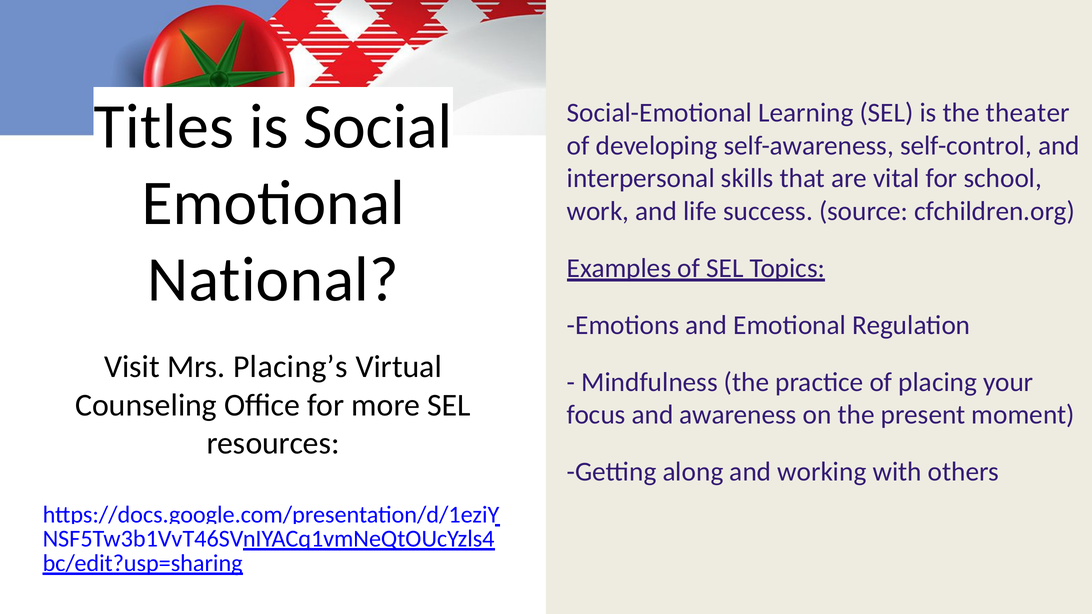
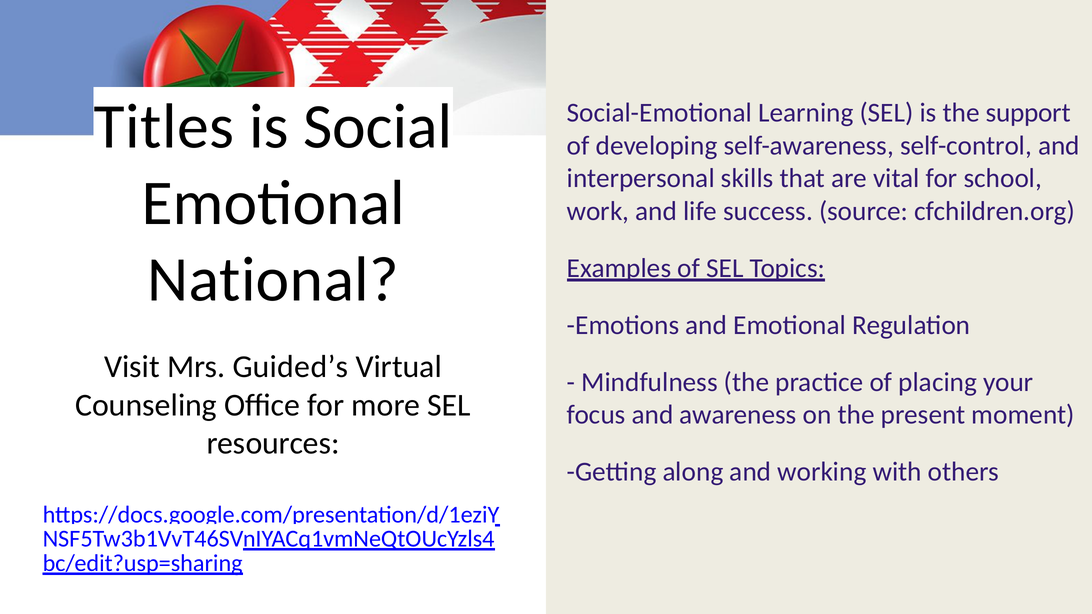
theater: theater -> support (1028, 113)
Placing’s: Placing’s -> Guided’s (290, 367)
